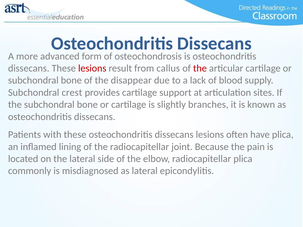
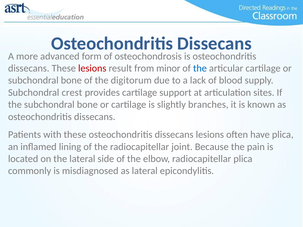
callus: callus -> minor (168, 68)
the colour: red -> blue (200, 68)
disappear: disappear -> digitorum (131, 81)
